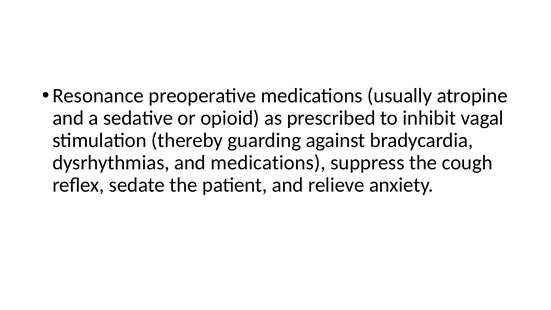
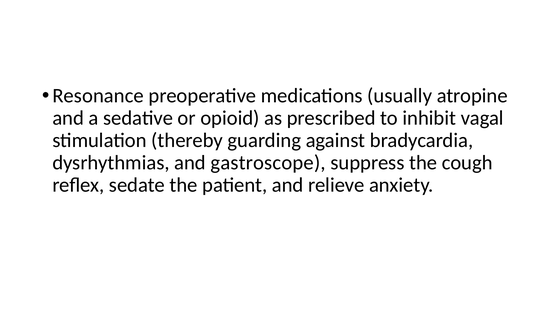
and medications: medications -> gastroscope (268, 163)
